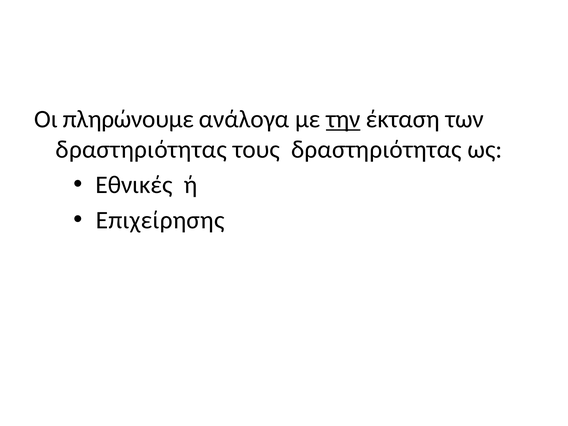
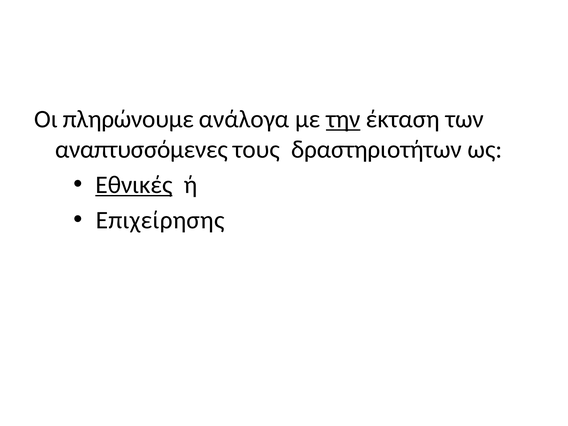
δραστηριότητας: δραστηριότητας -> αναπτυσσόμενες (141, 149)
τους δραστηριότητας: δραστηριότητας -> δραστηριοτήτων (377, 149)
Εθνικές underline: none -> present (134, 185)
